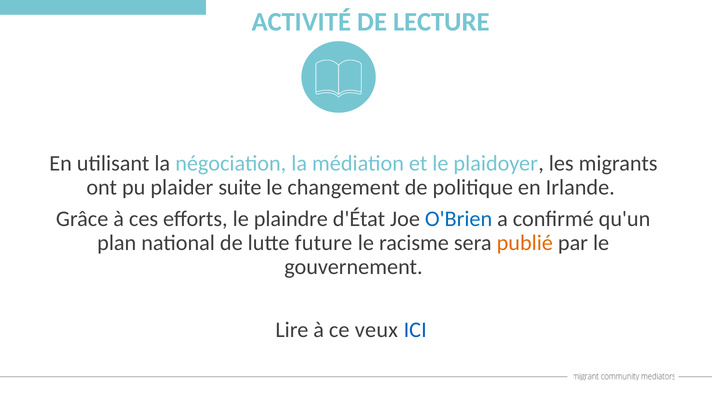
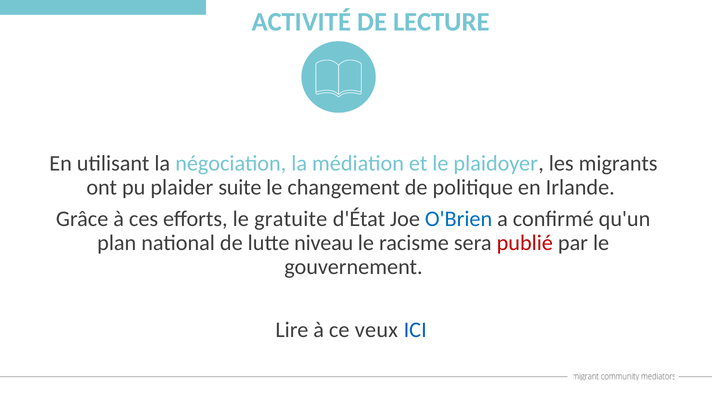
plaindre: plaindre -> gratuite (291, 219)
future: future -> niveau (324, 243)
publié colour: orange -> red (525, 243)
